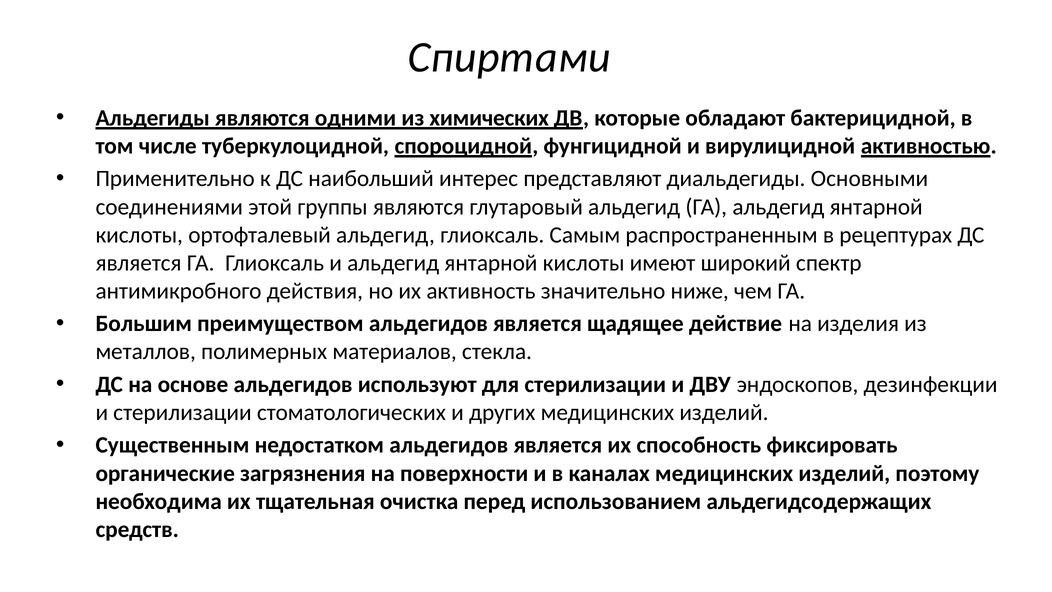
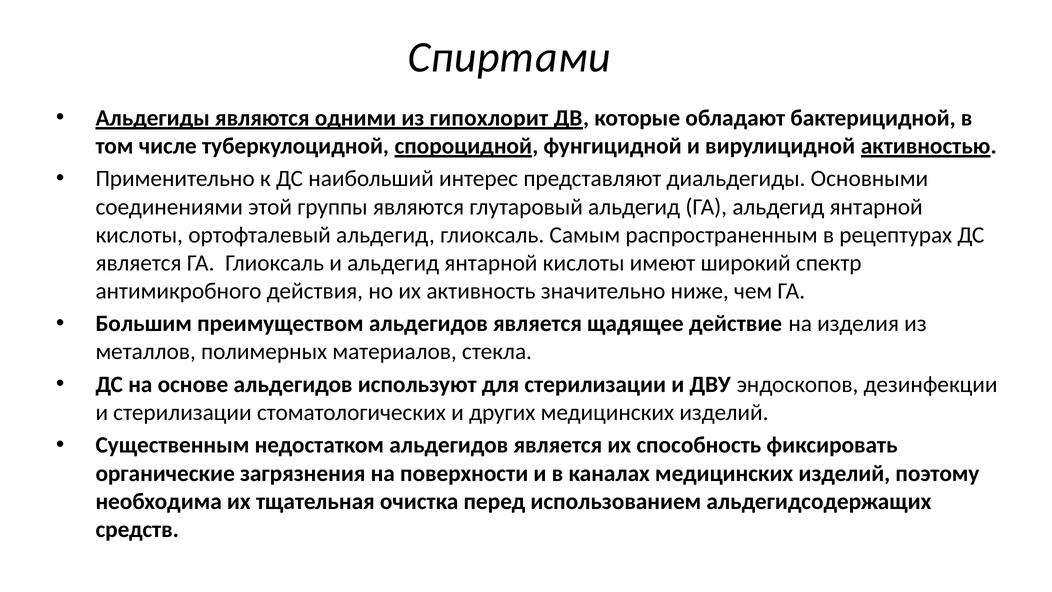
химических: химических -> гипохлорит (489, 118)
